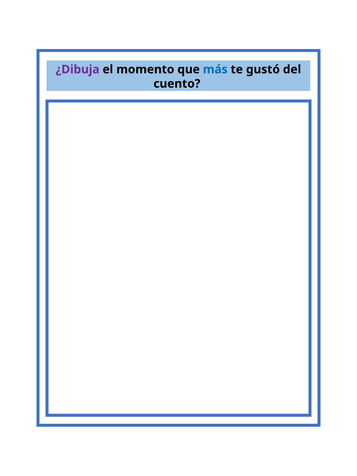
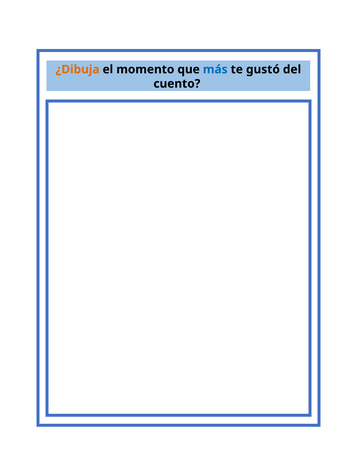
¿Dibuja colour: purple -> orange (78, 69)
